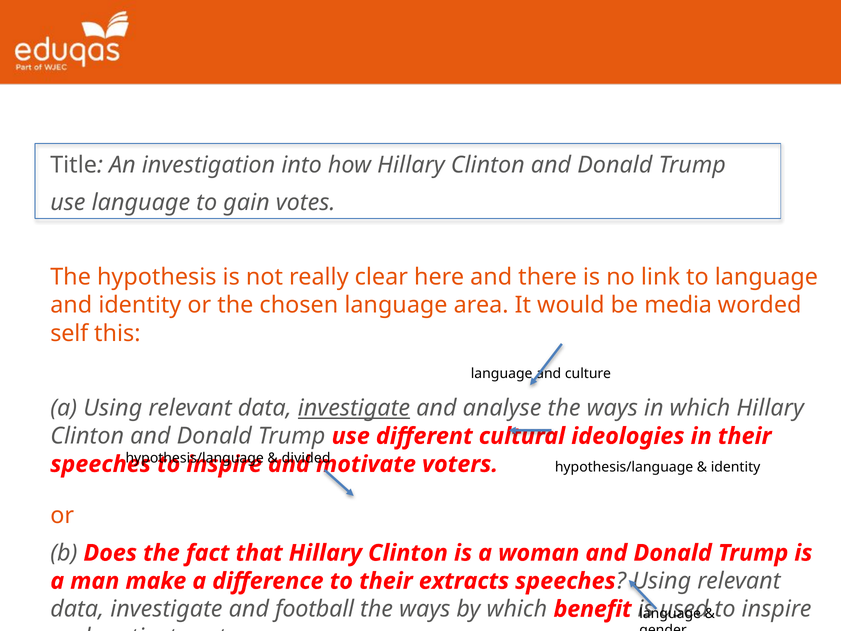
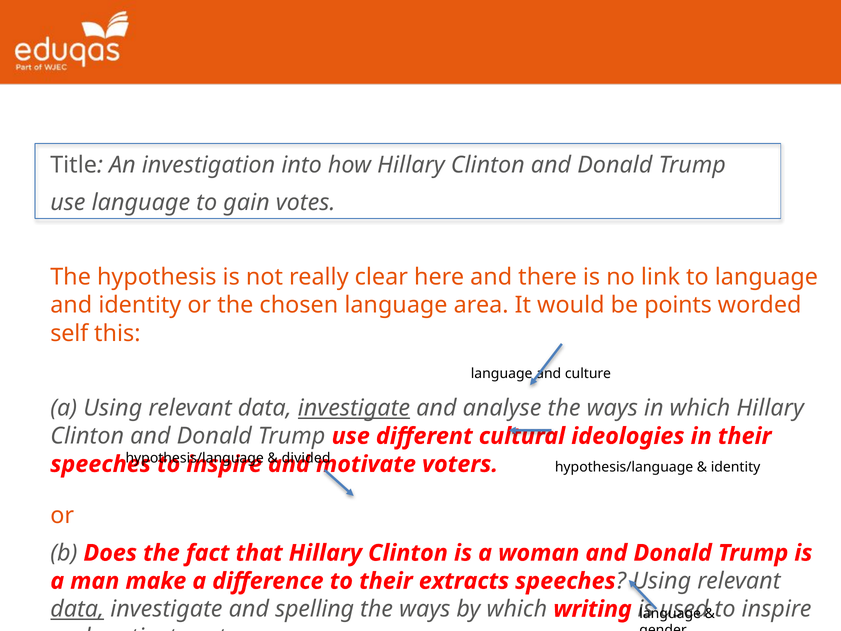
media: media -> points (678, 305)
data underline: none -> present (77, 609)
football: football -> spelling (315, 609)
benefit: benefit -> writing (593, 609)
